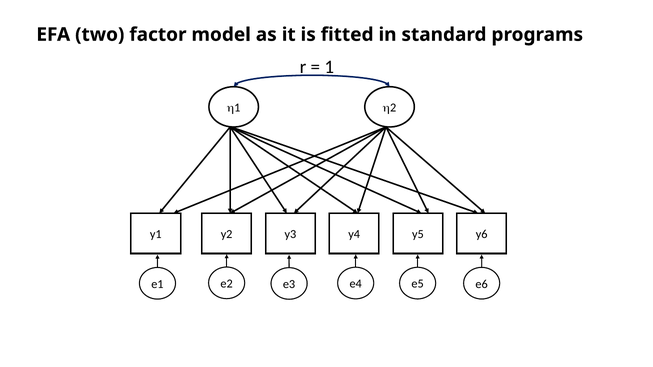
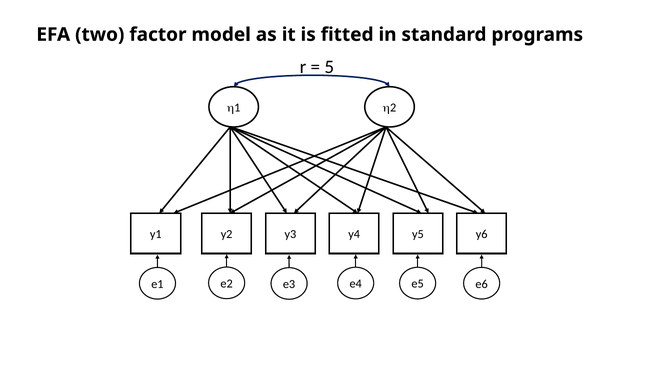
1: 1 -> 5 (329, 67)
